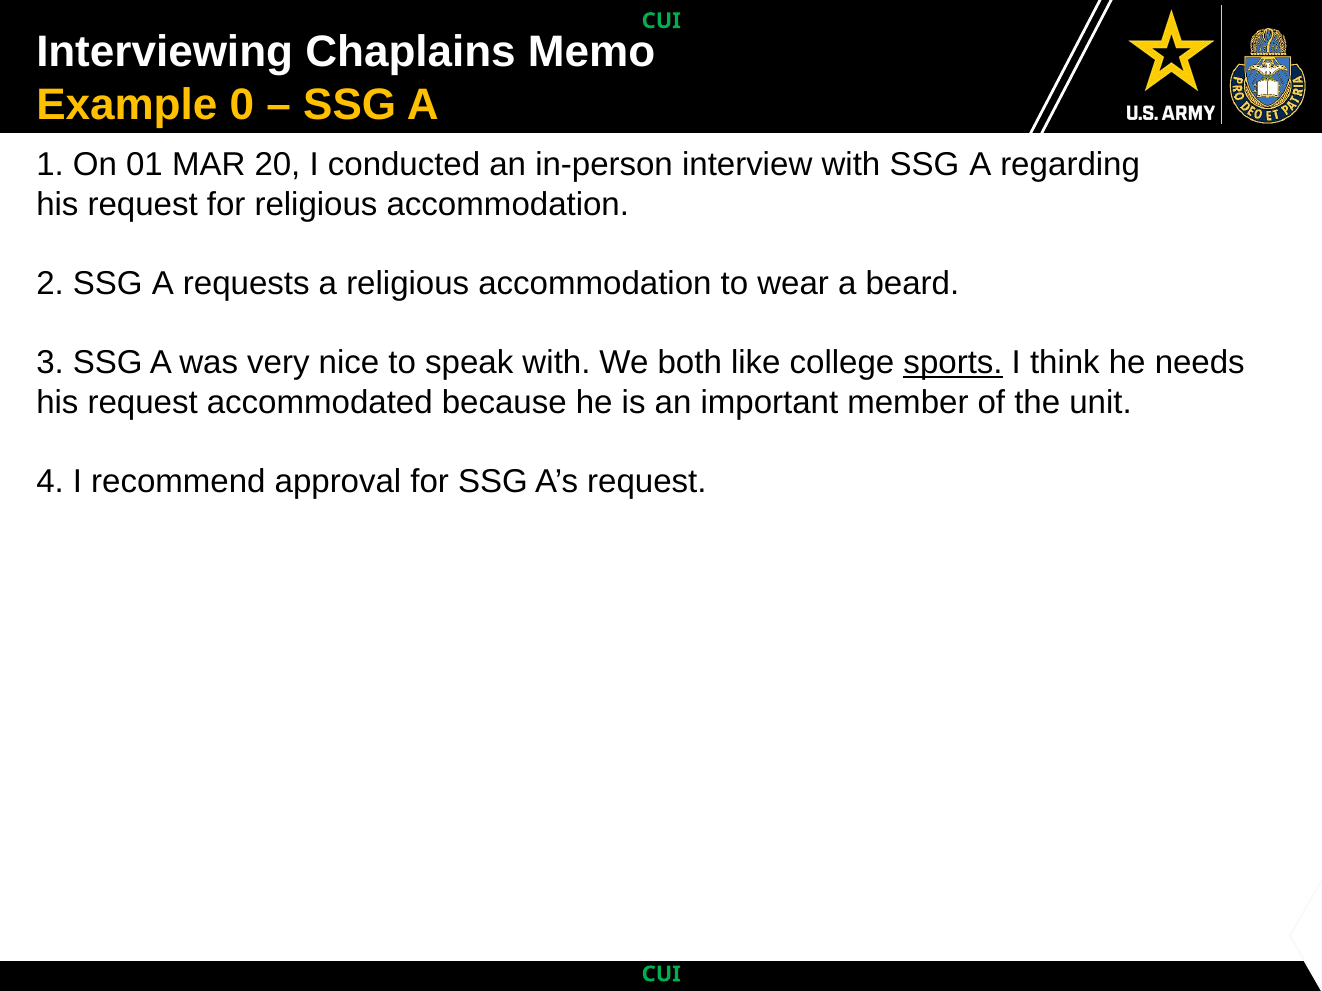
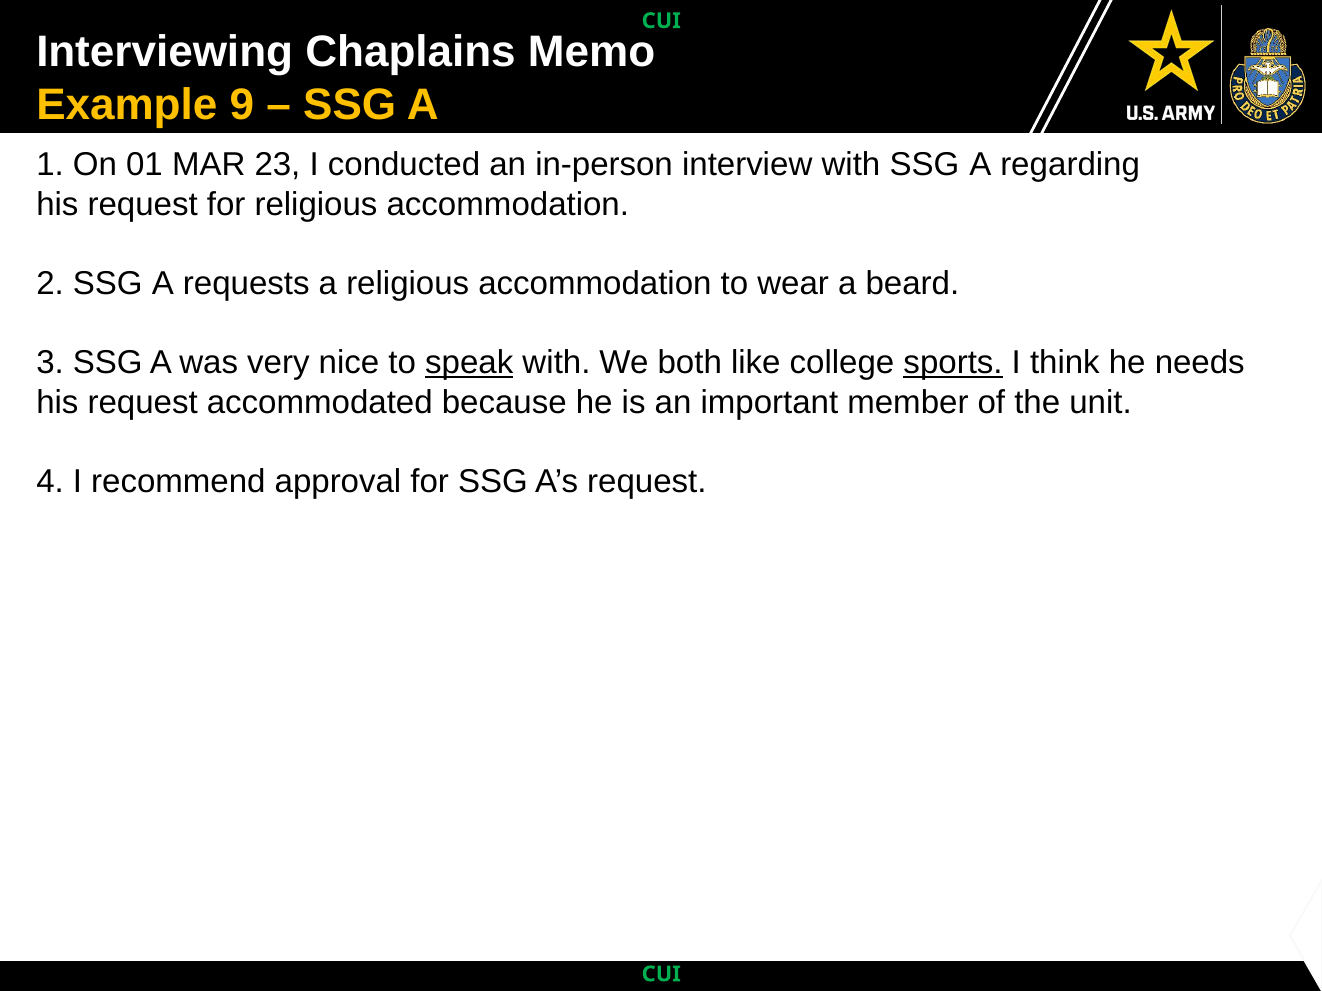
0: 0 -> 9 (242, 105)
20: 20 -> 23 (278, 165)
speak underline: none -> present (469, 363)
